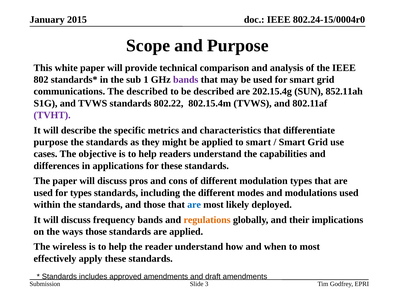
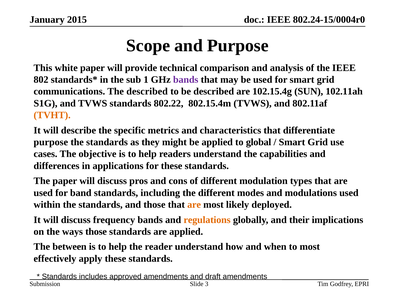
202.15.4g: 202.15.4g -> 102.15.4g (272, 92)
852.11ah: 852.11ah -> 102.11ah (344, 92)
TVHT colour: purple -> orange (52, 115)
to smart: smart -> global (259, 142)
for types: types -> band (81, 193)
are colour: blue -> orange (194, 205)
wireless: wireless -> between (70, 247)
